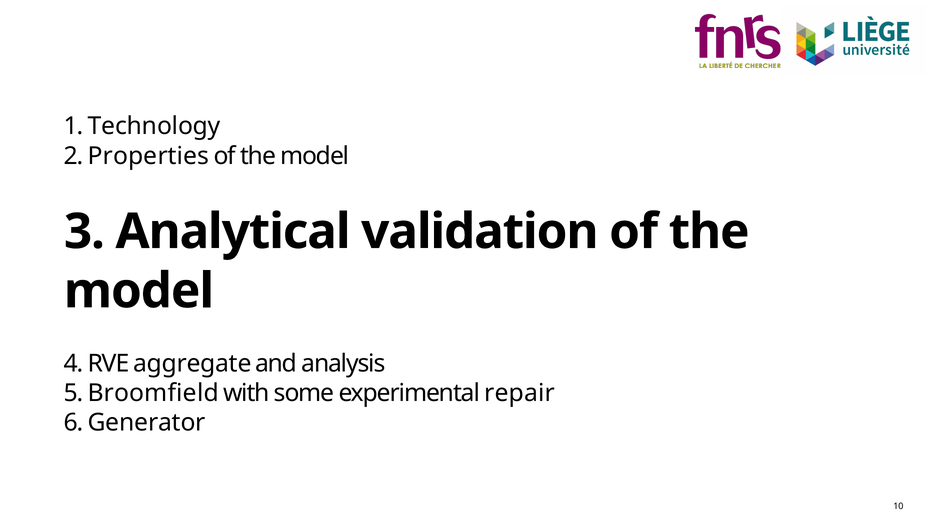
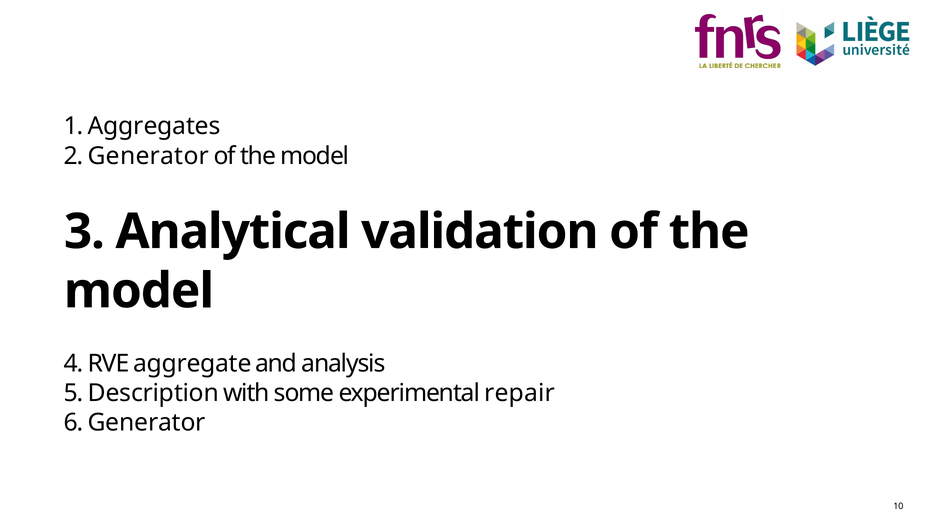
Technology: Technology -> Aggregates (154, 126)
2 Properties: Properties -> Generator (148, 156)
Broomfield: Broomfield -> Description (153, 394)
